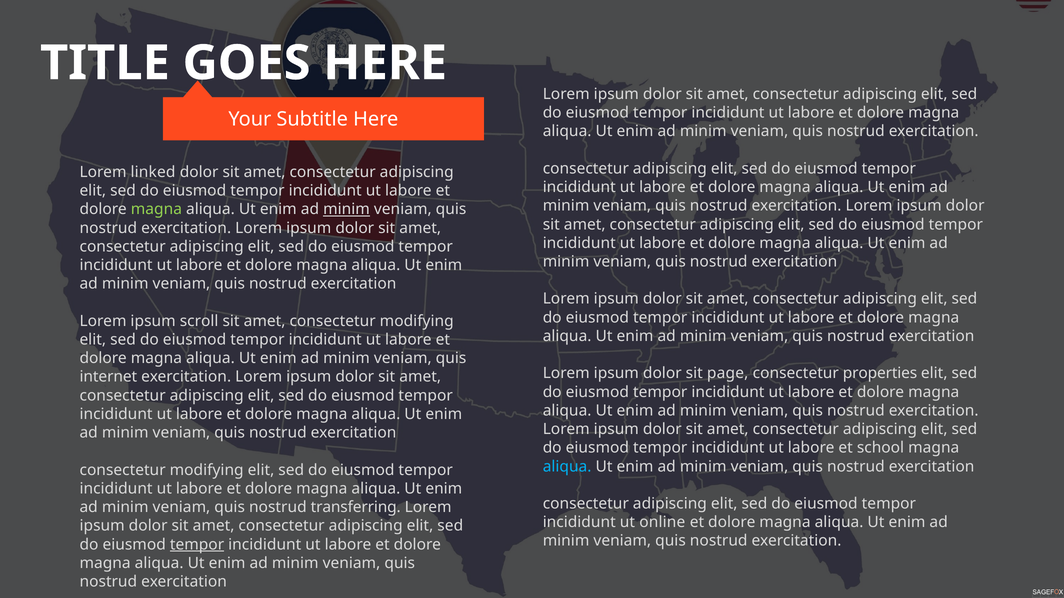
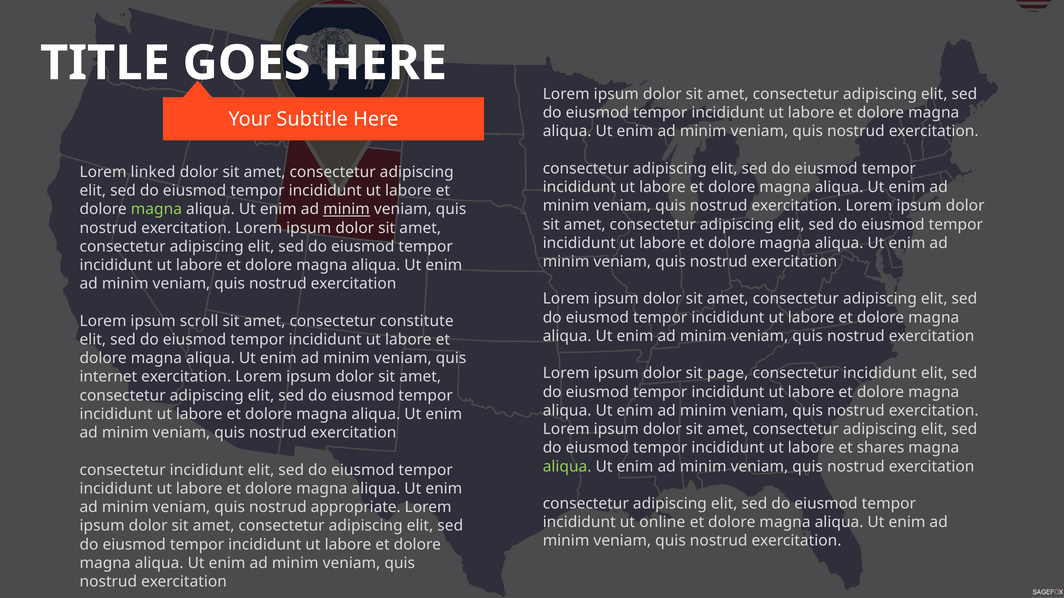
amet consectetur modifying: modifying -> constitute (417, 321)
properties: properties -> incididunt (880, 374)
school: school -> shares (881, 448)
aliqua colour: light blue -> light green (567, 467)
modifying: modifying -> incididunt (207, 470)
transferring: transferring -> appropriate (356, 508)
tempor underline: present -> none (197, 545)
